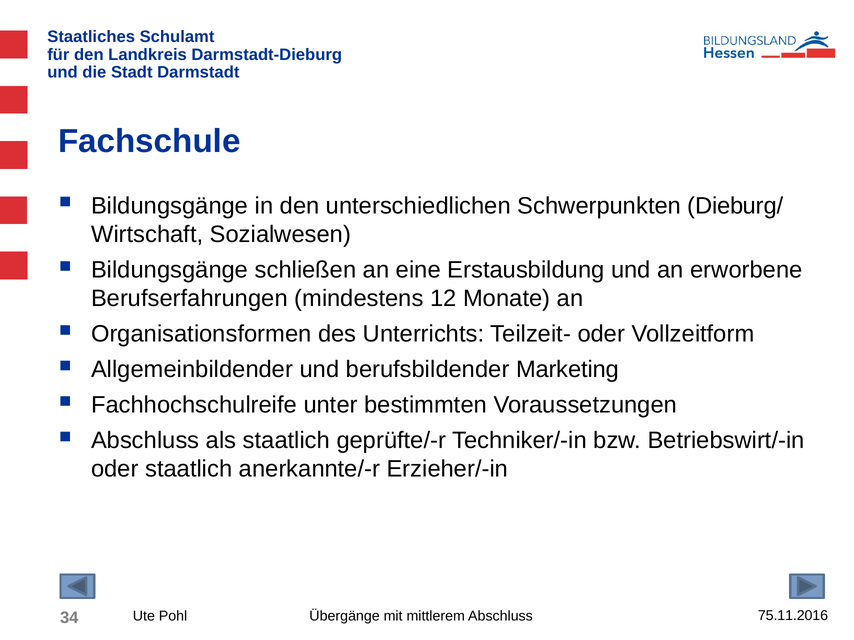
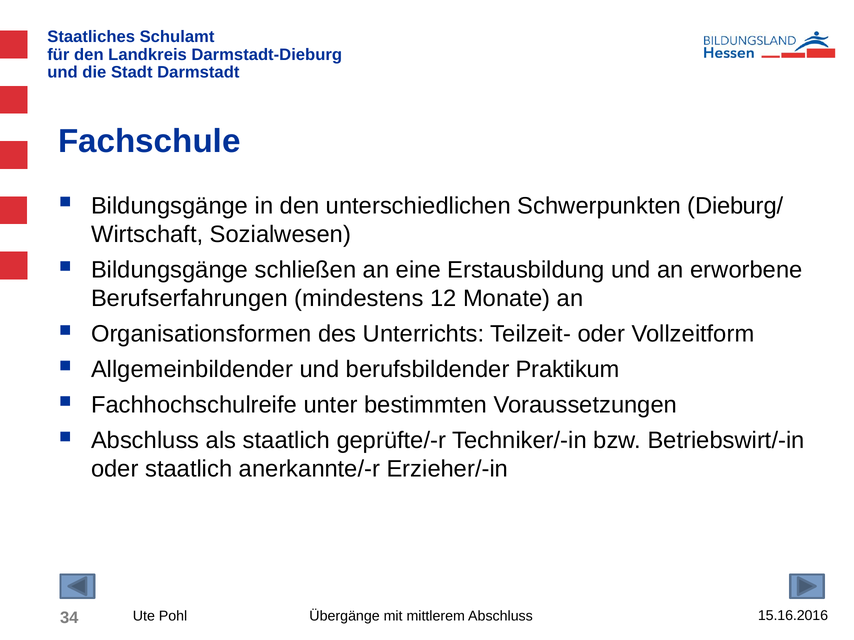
Marketing: Marketing -> Praktikum (568, 370)
75.11.2016: 75.11.2016 -> 15.16.2016 (793, 616)
